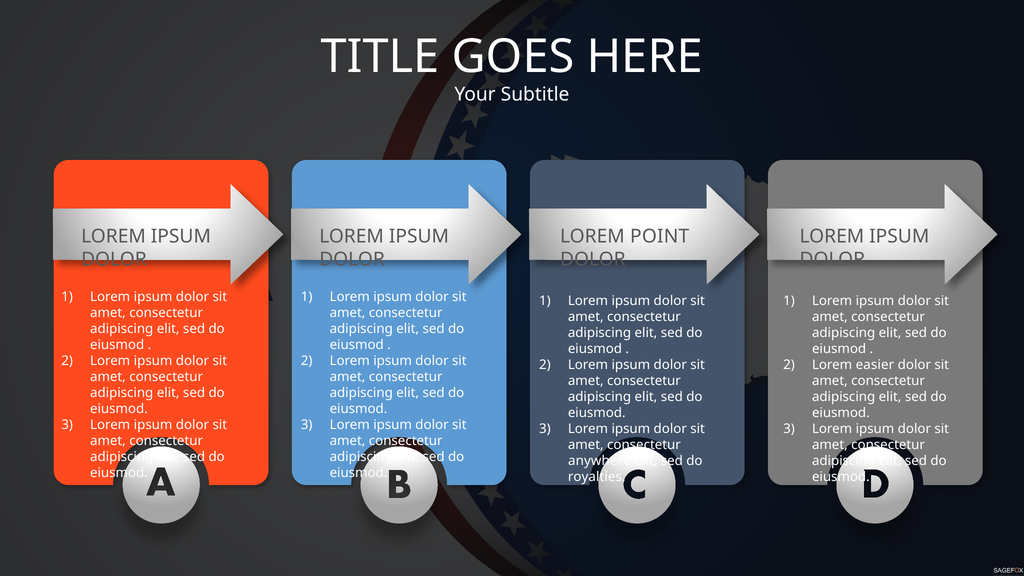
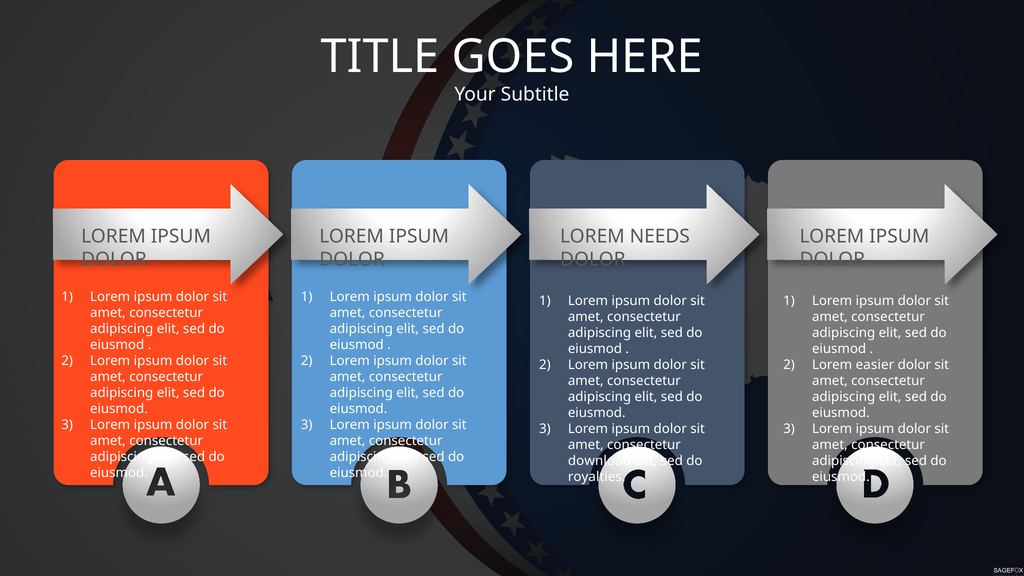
POINT: POINT -> NEEDS (660, 236)
anywhere: anywhere -> download (599, 461)
